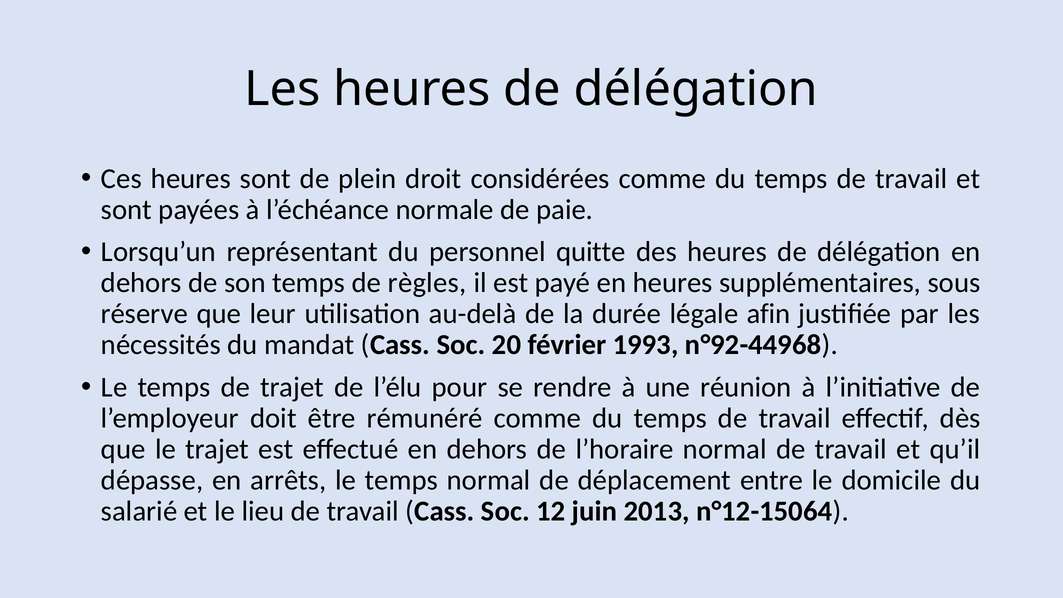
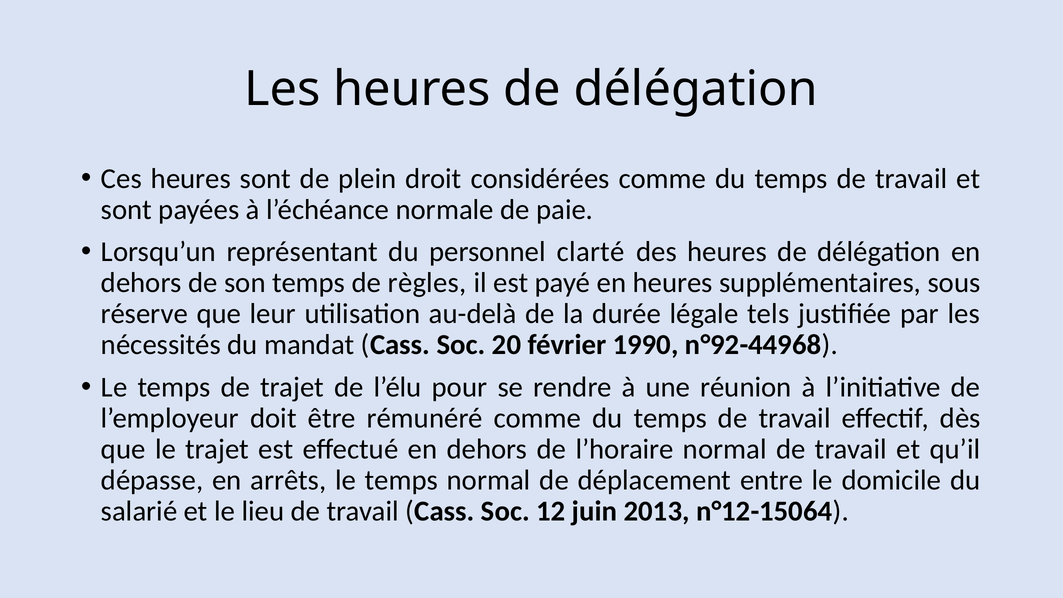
quitte: quitte -> clarté (591, 252)
afin: afin -> tels (768, 314)
1993: 1993 -> 1990 (646, 345)
